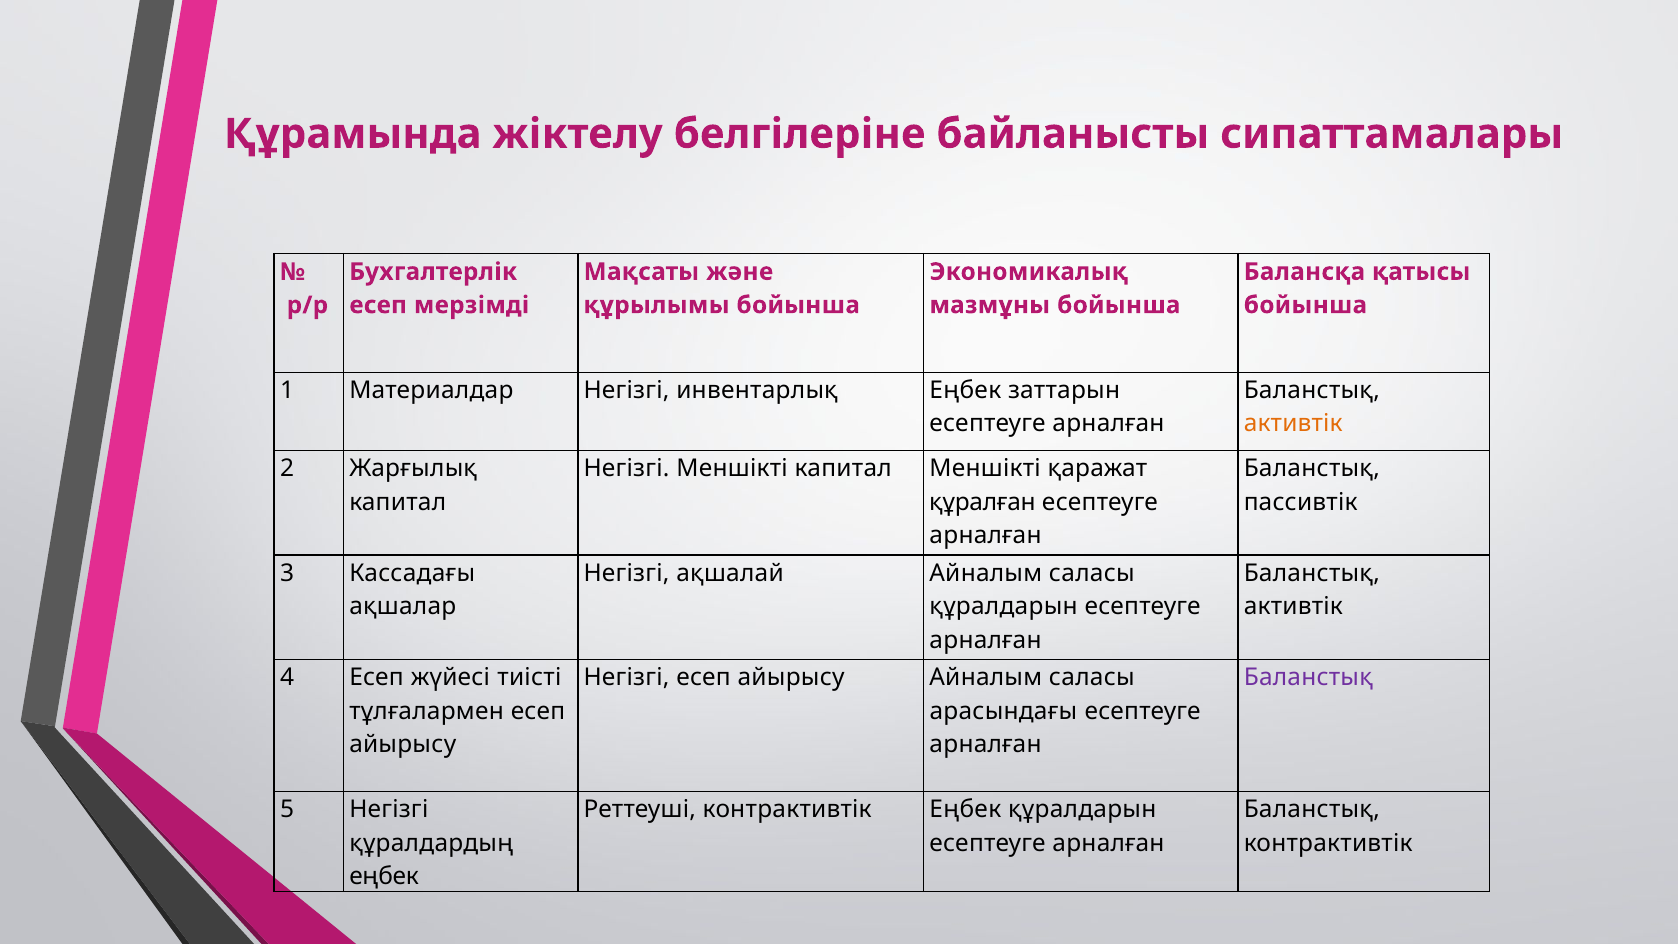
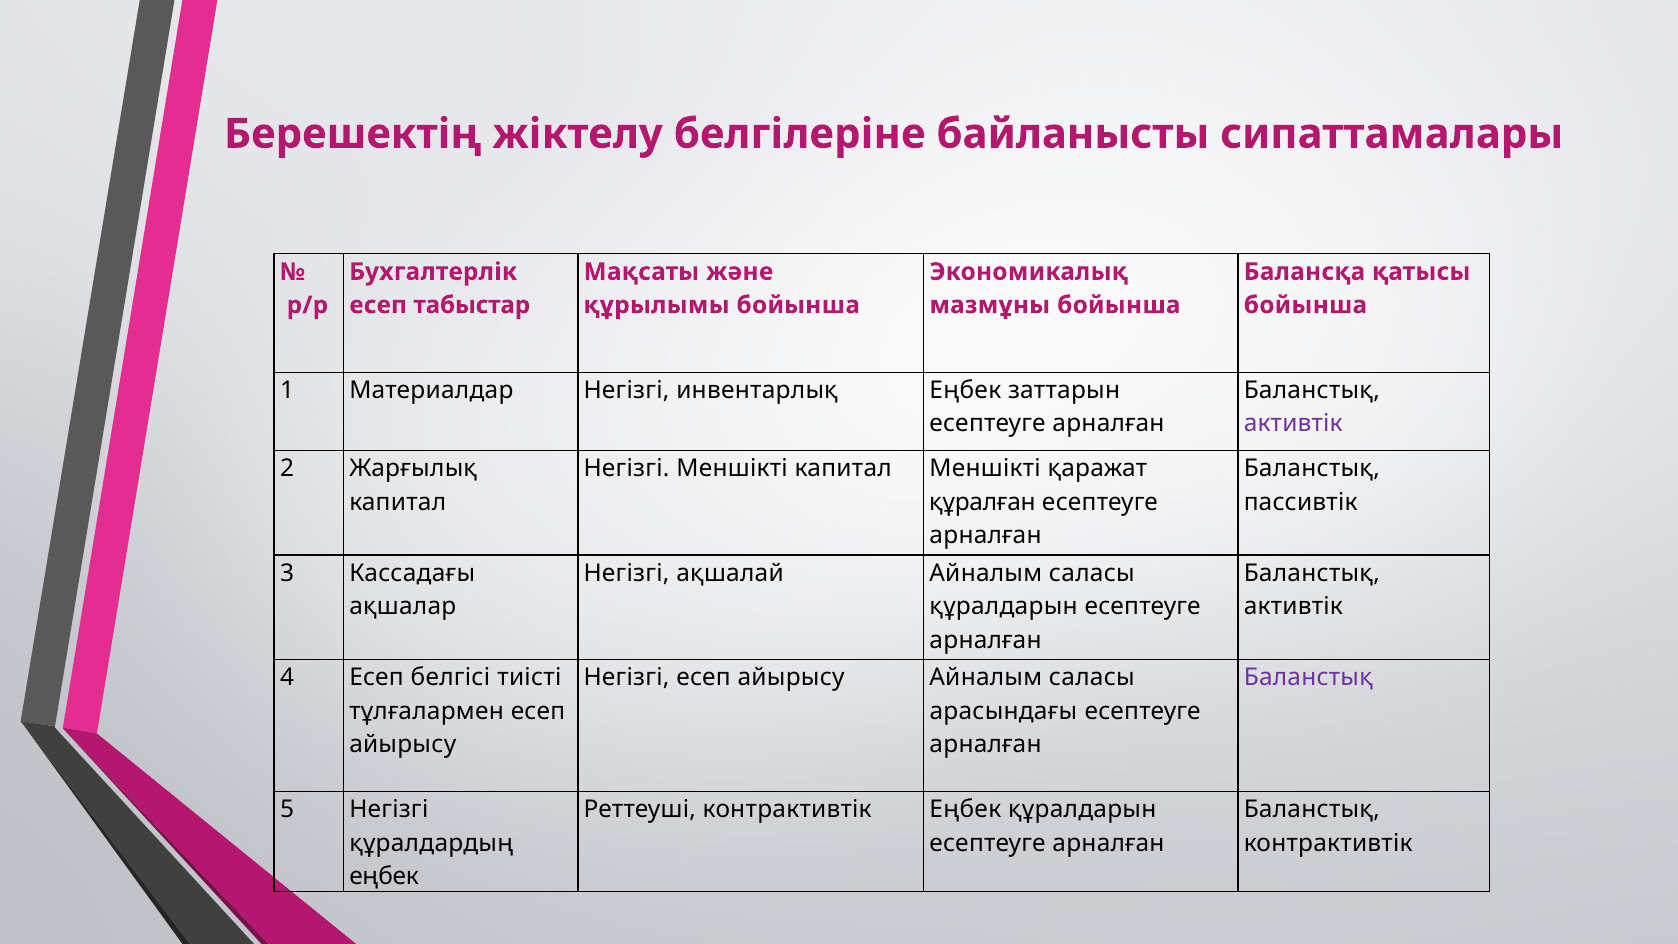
Құрамында: Құрамында -> Берешектің (353, 134)
мерзімді: мерзімді -> табыстар (472, 305)
активтік colour: orange -> purple (1293, 424)
жүйесі: жүйесі -> белгісі (450, 678)
